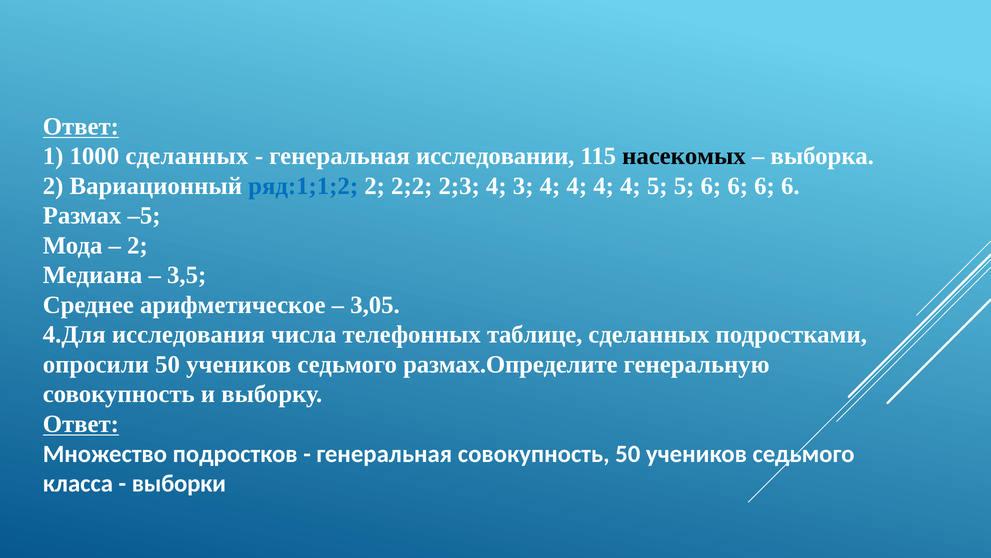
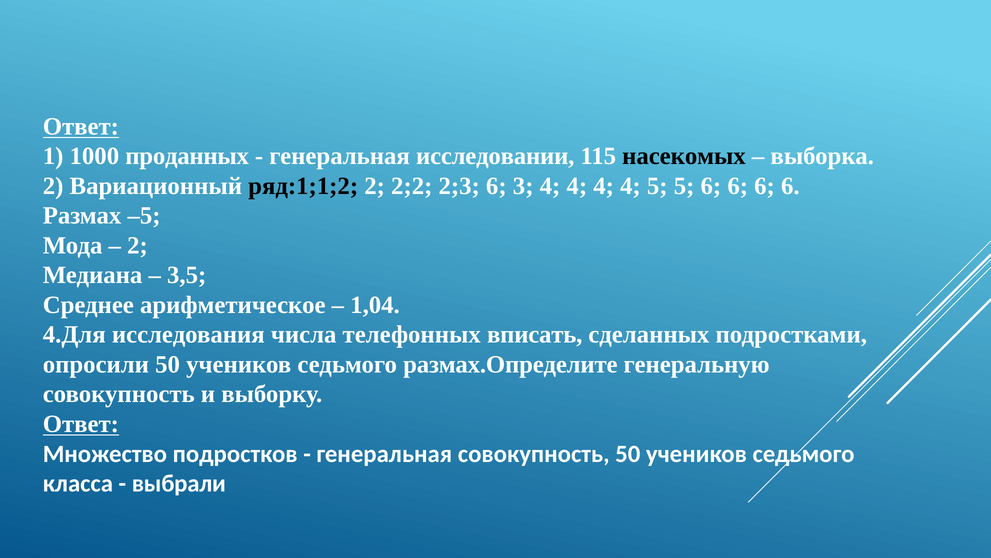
1000 сделанных: сделанных -> проданных (187, 156)
ряд:1;1;2 colour: blue -> black (303, 186)
2;3 4: 4 -> 6 (496, 186)
3,05: 3,05 -> 1,04 (375, 305)
таблице: таблице -> вписать (535, 334)
выборки: выборки -> выбрали (179, 483)
